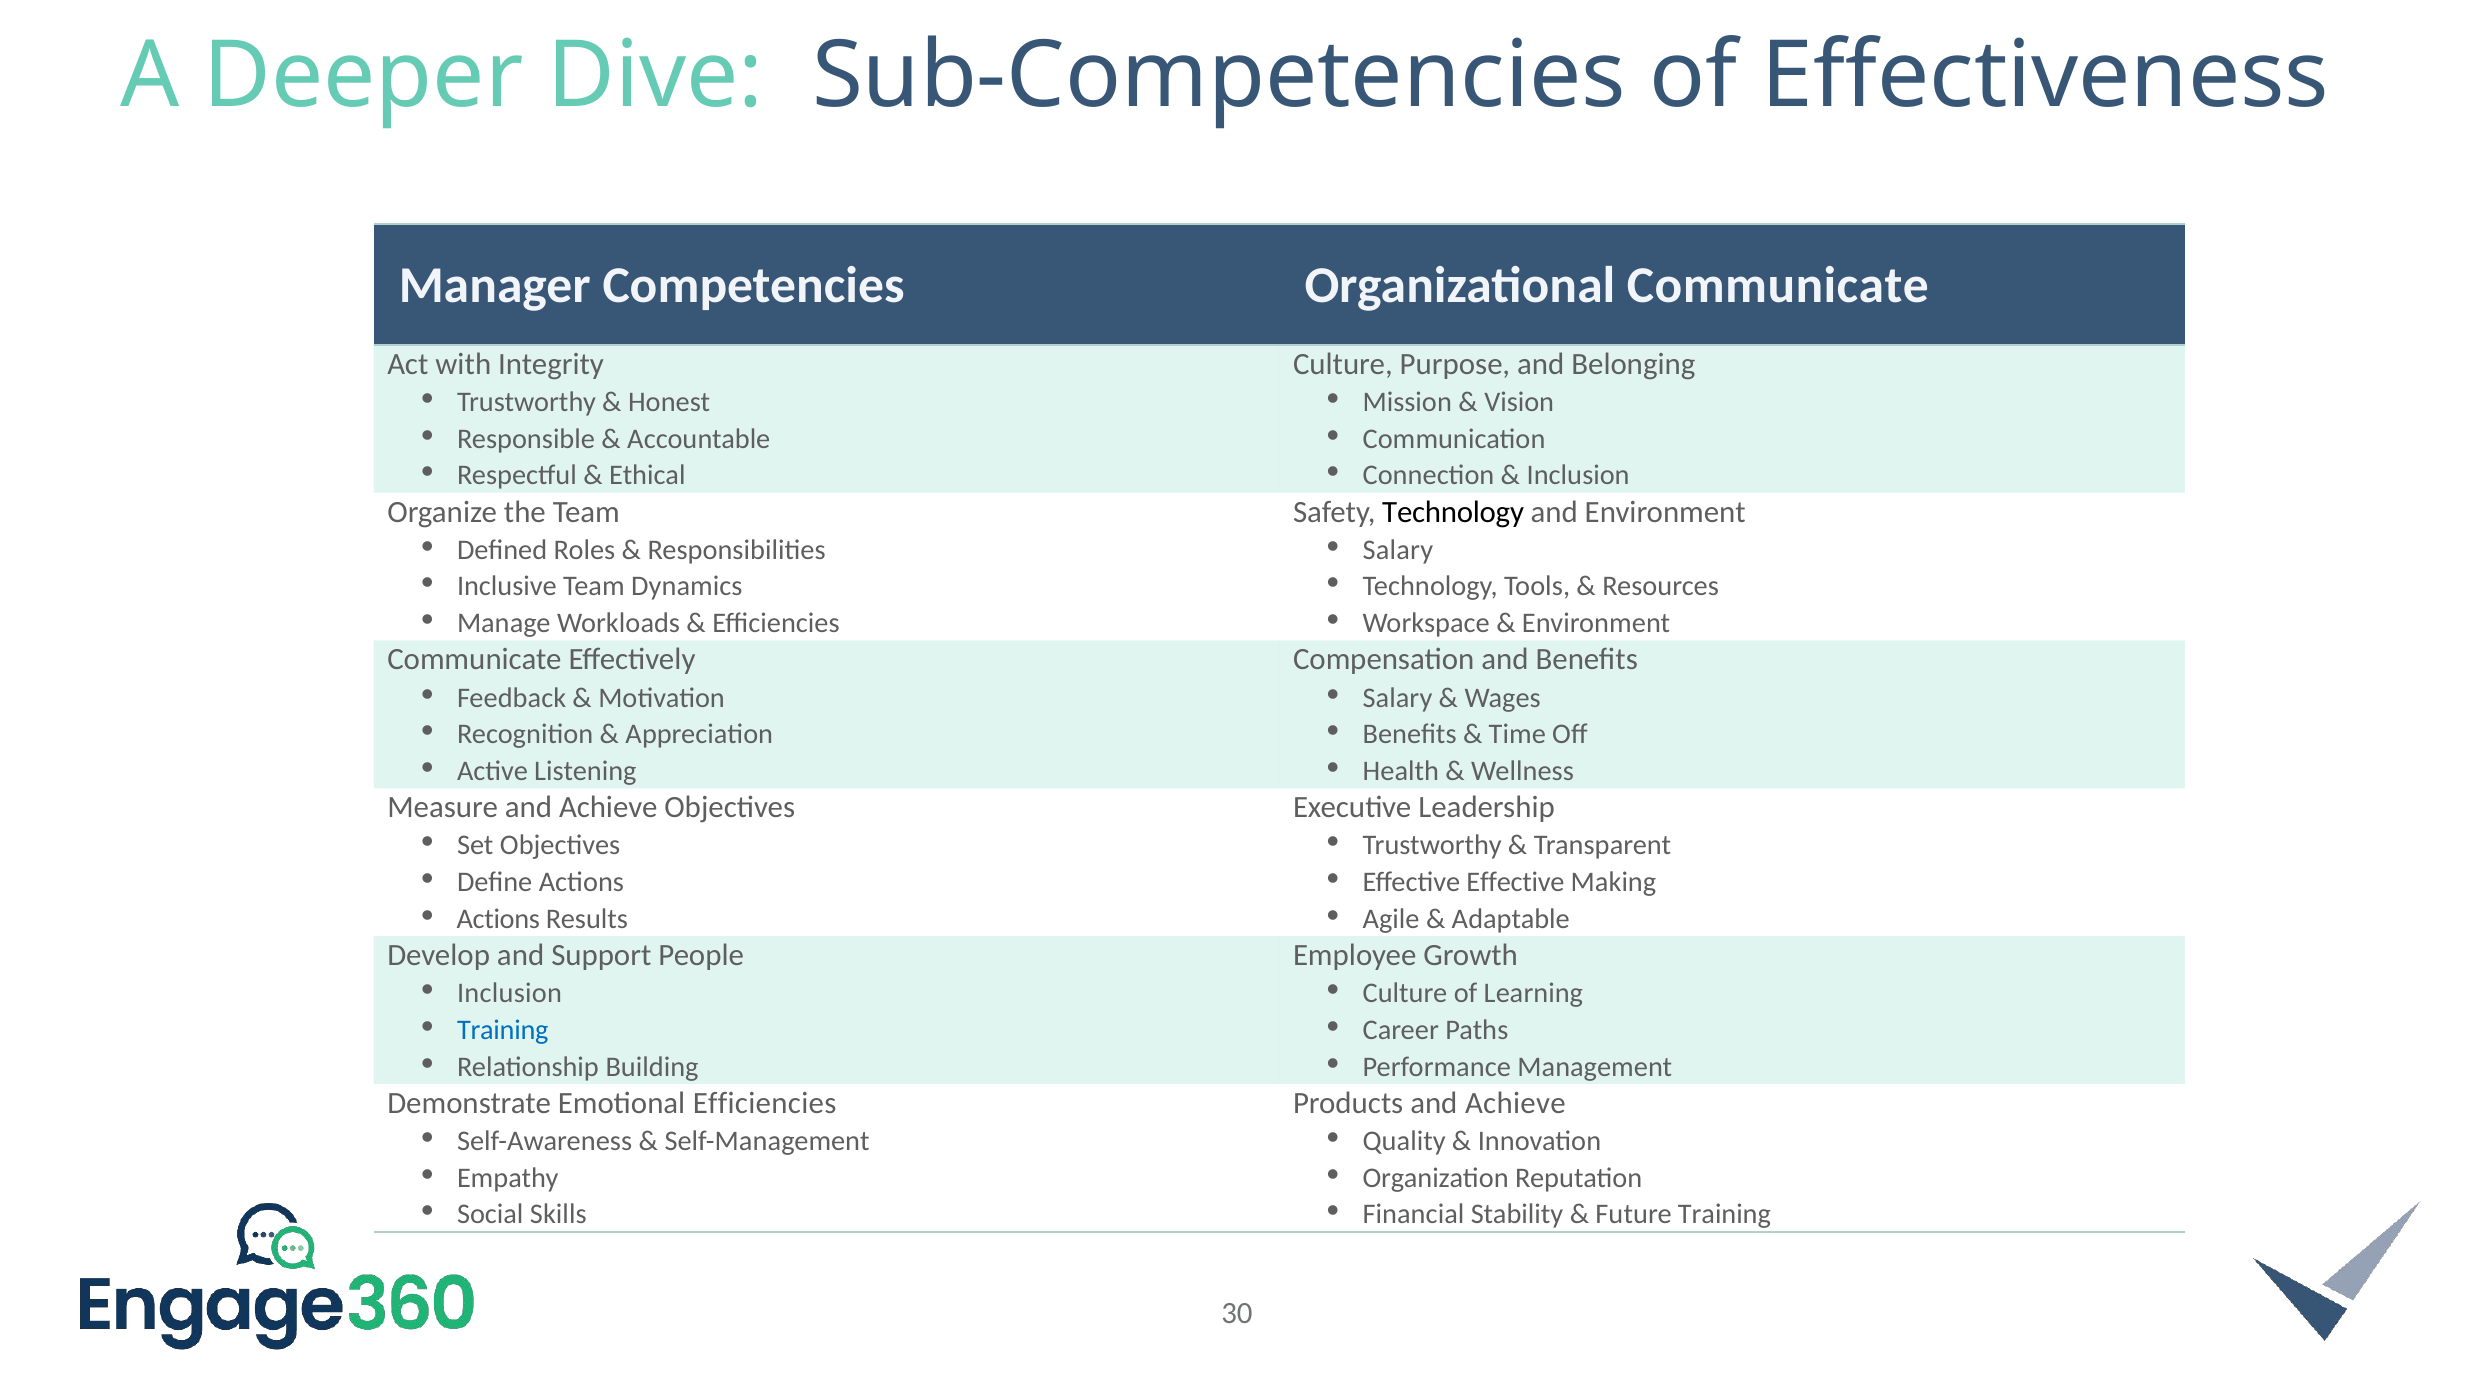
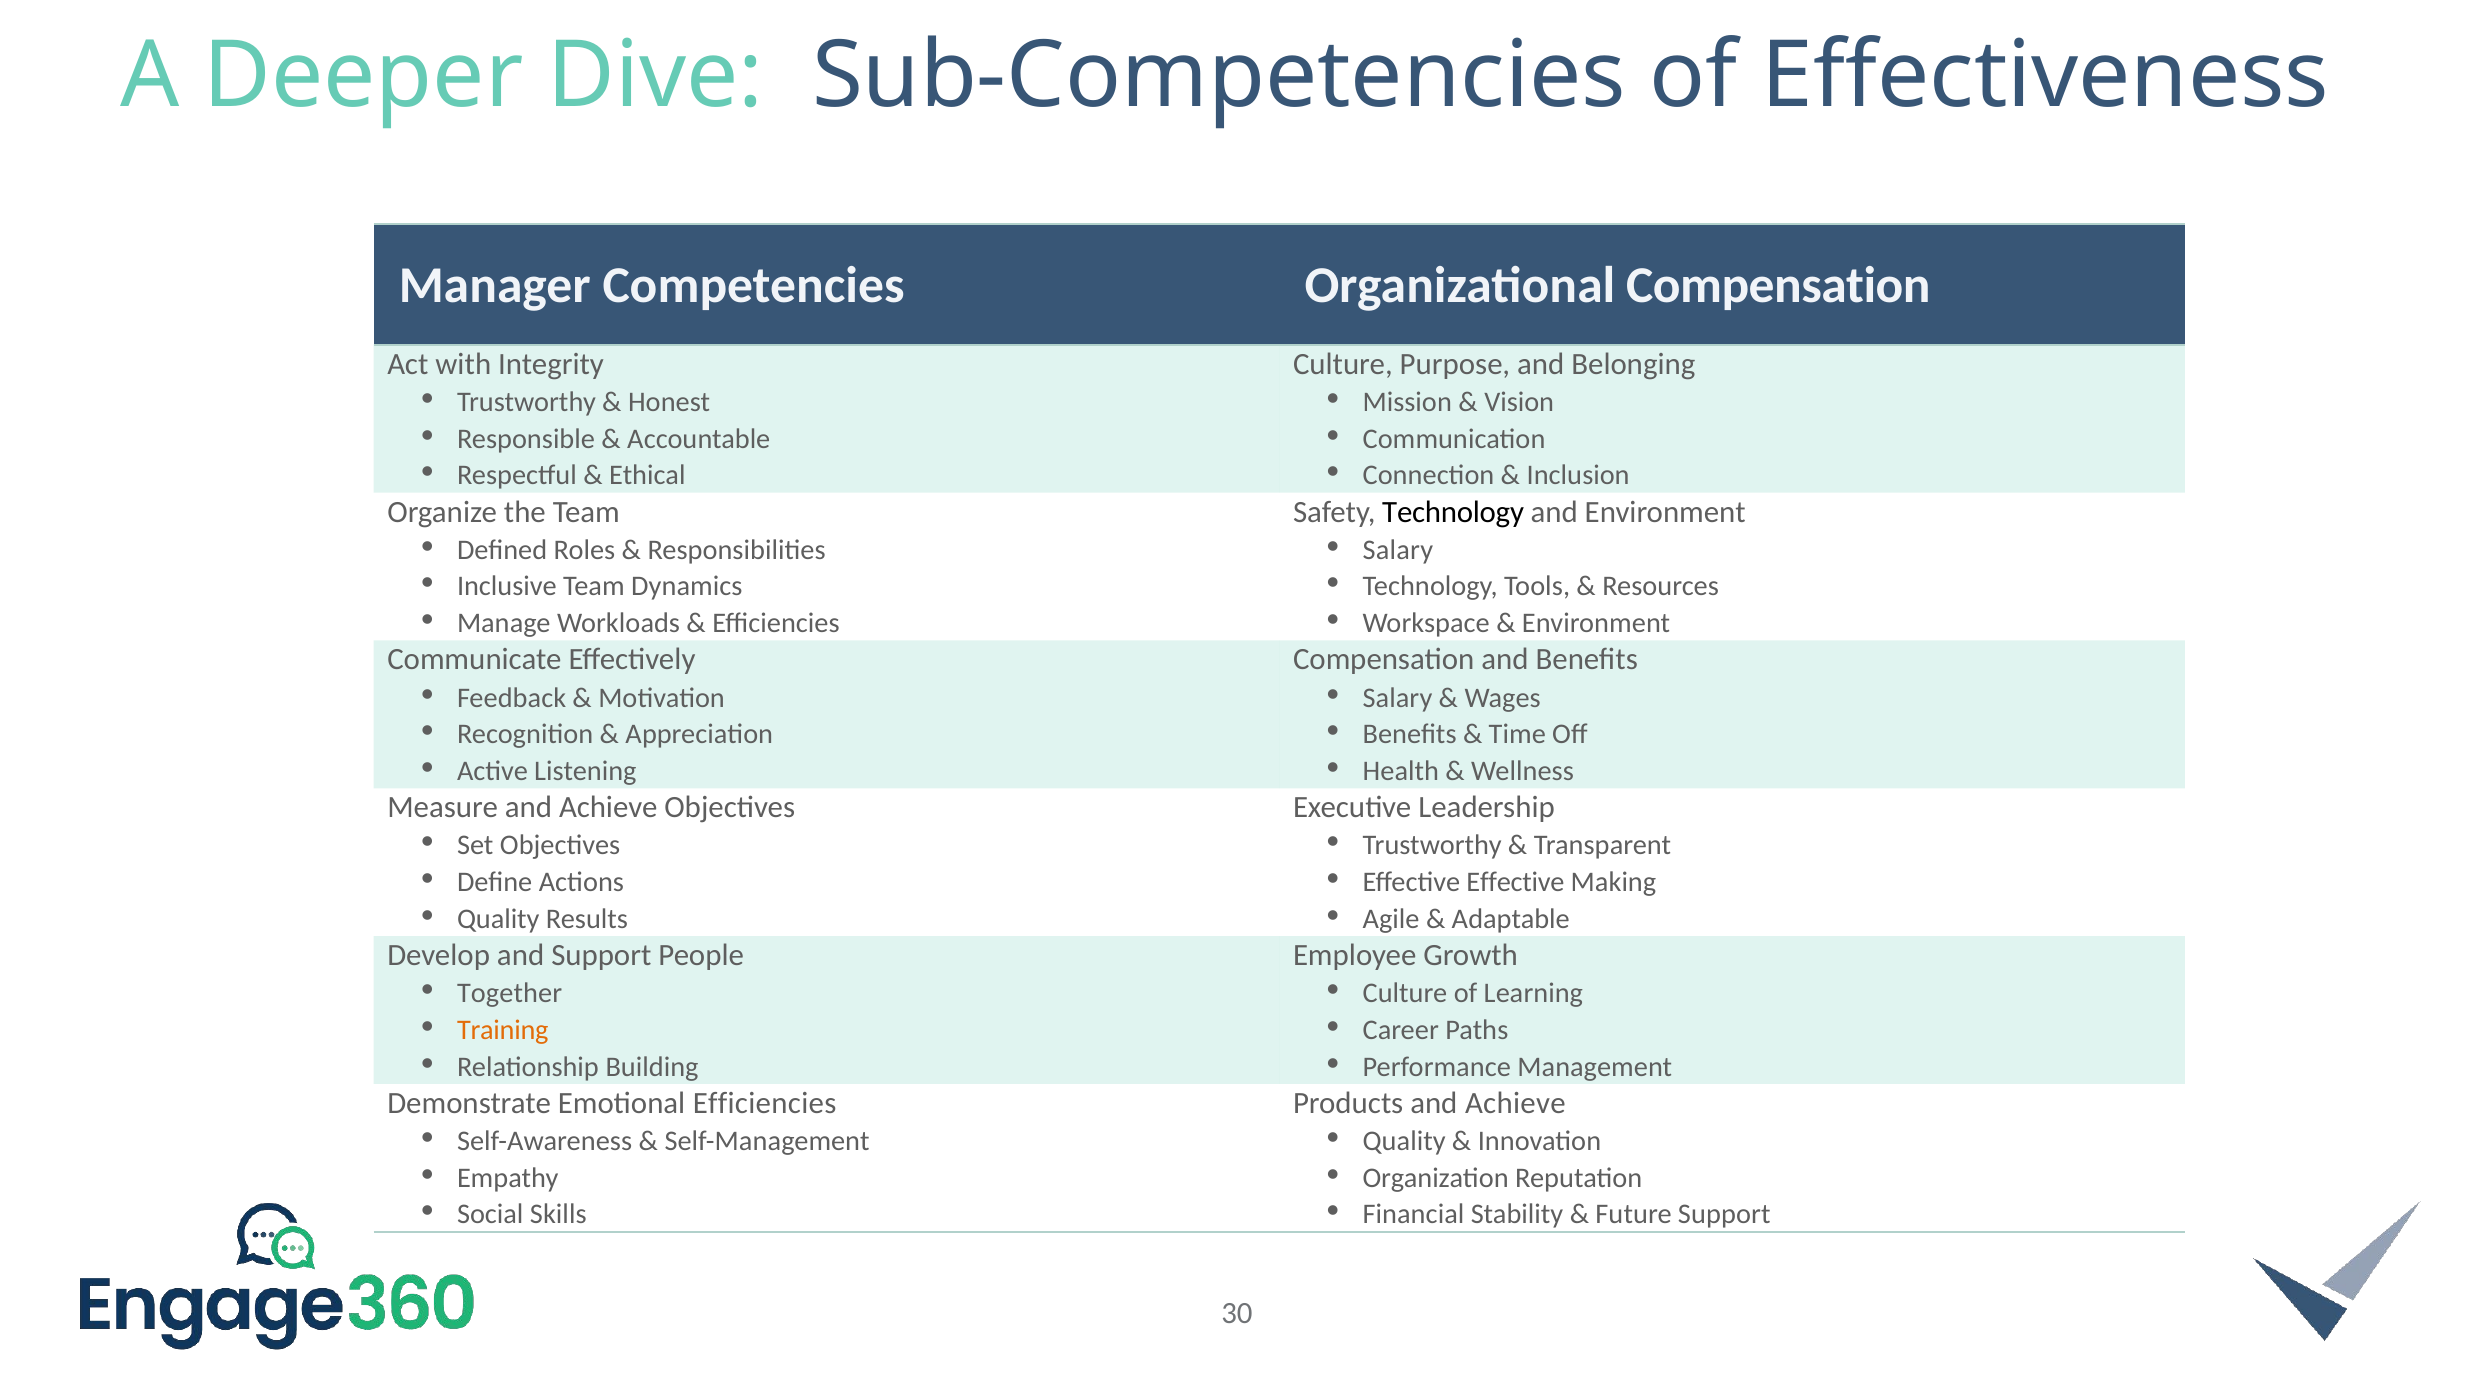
Organizational Communicate: Communicate -> Compensation (1778, 285)
Actions: Actions -> Quality (498, 919)
Inclusion: Inclusion -> Together (510, 993)
Training colour: blue -> orange (503, 1030)
Future Training: Training -> Support (1724, 1214)
